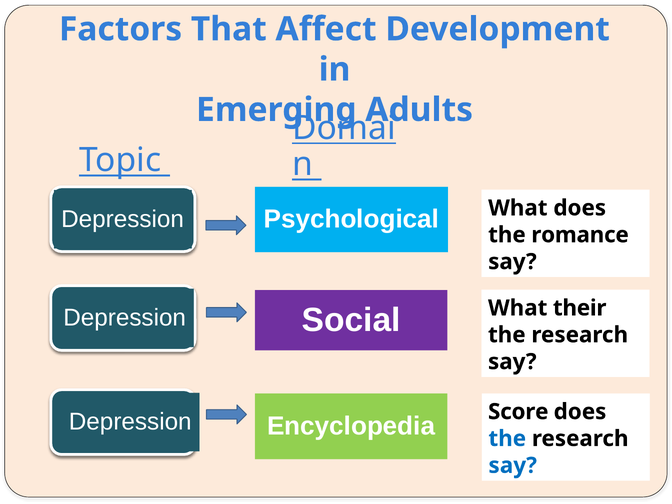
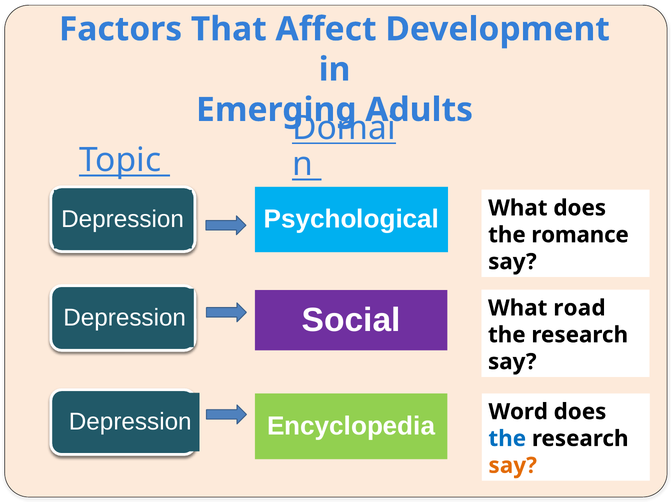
their: their -> road (579, 308)
Score: Score -> Word (518, 412)
say colour: blue -> orange (513, 465)
